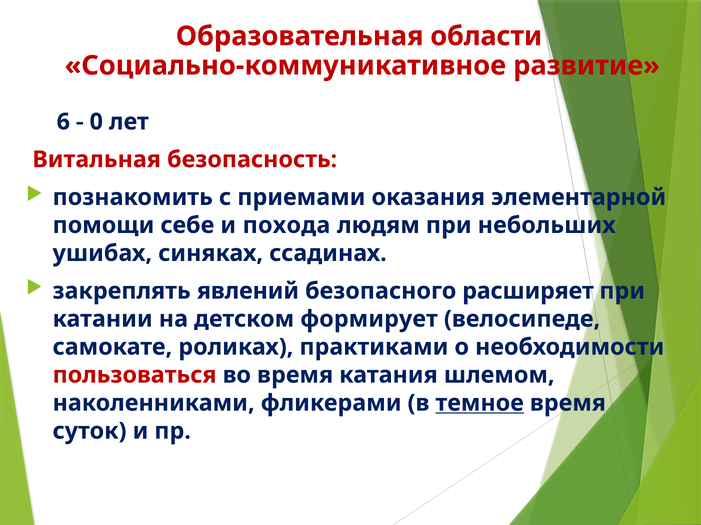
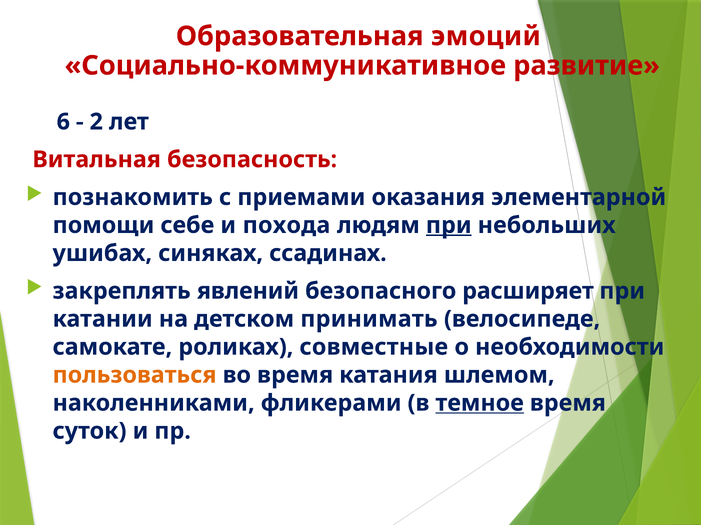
области: области -> эмоций (486, 36)
0: 0 -> 2 (96, 122)
при underline: none -> present (449, 226)
формирует: формирует -> принимать (369, 319)
практиками: практиками -> совместные (374, 347)
пользоваться colour: red -> orange (135, 375)
